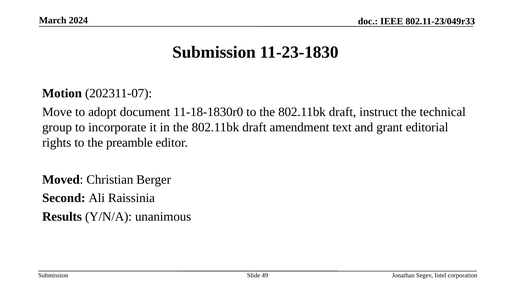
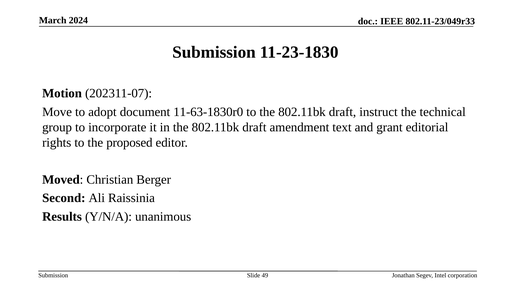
11-18-1830r0: 11-18-1830r0 -> 11-63-1830r0 (208, 112)
preamble: preamble -> proposed (129, 143)
